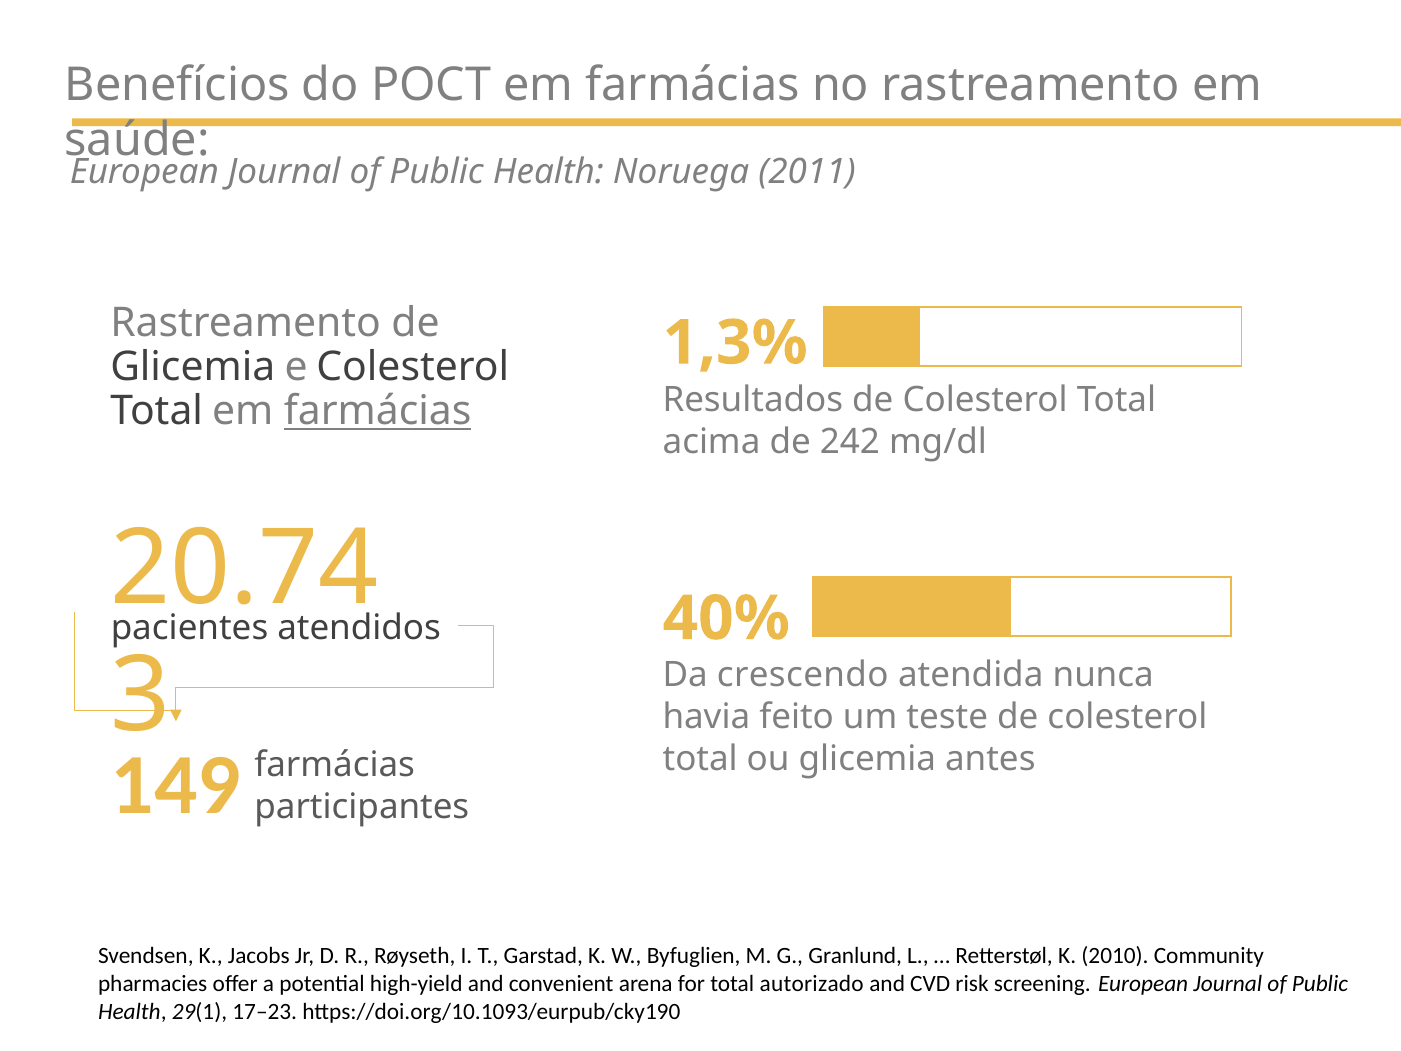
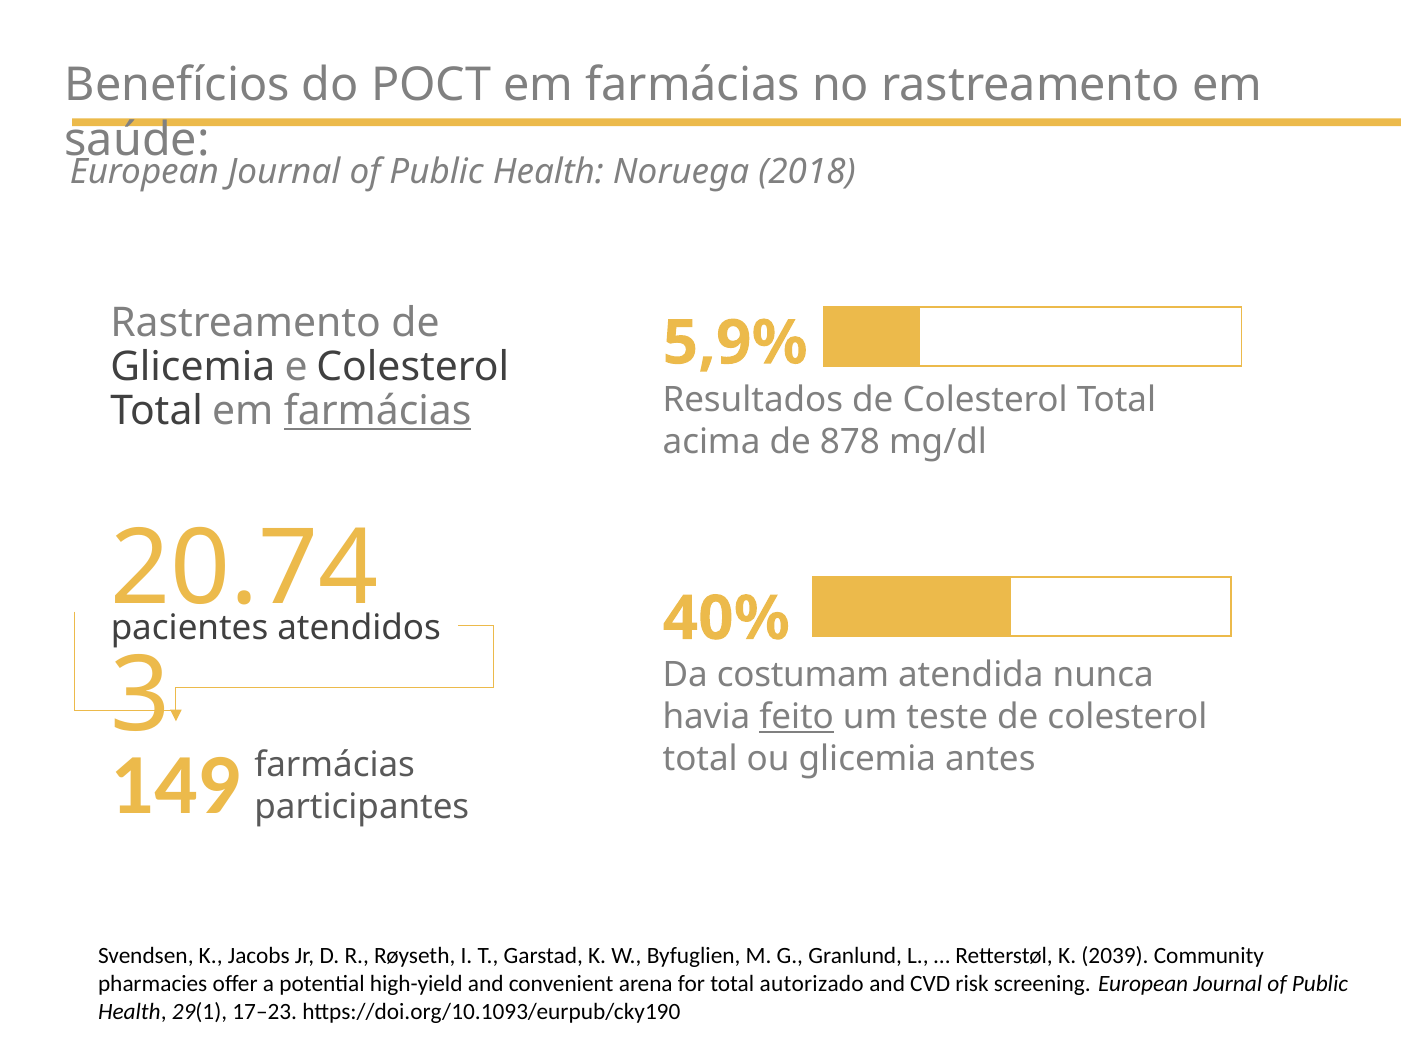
2011: 2011 -> 2018 (807, 172)
1,3%: 1,3% -> 5,9% (735, 343)
242: 242 -> 878 (850, 441)
crescendo: crescendo -> costumam (803, 675)
feito underline: none -> present (797, 717)
2010: 2010 -> 2039 (1115, 955)
